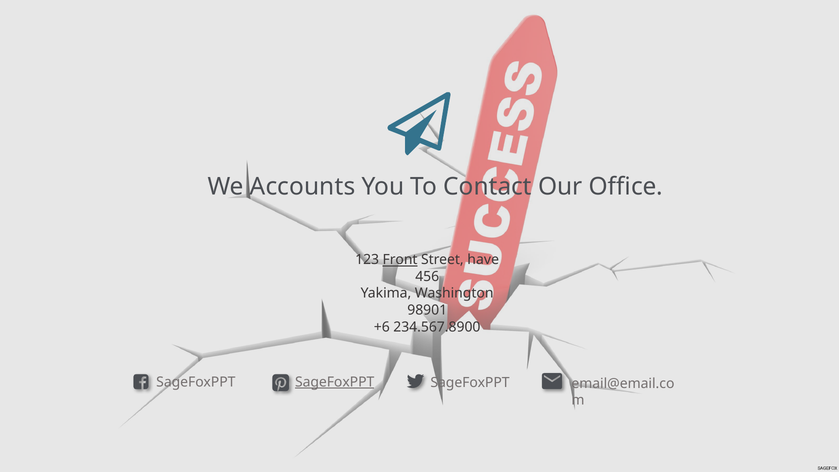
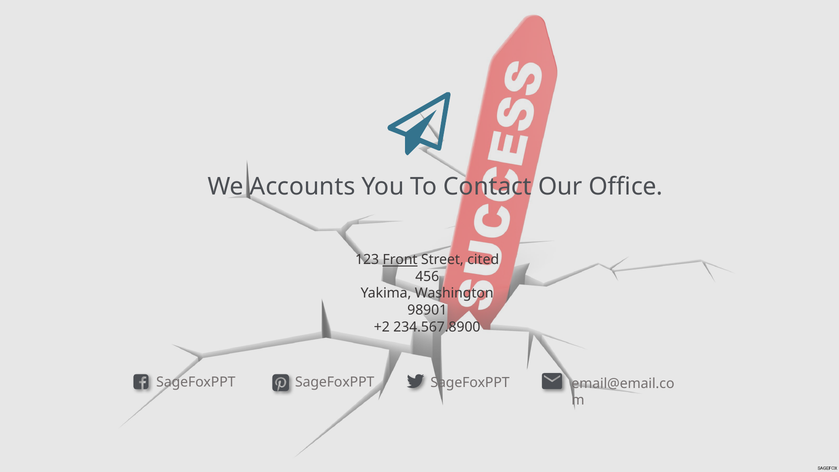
have: have -> cited (483, 260)
+6: +6 -> +2 (382, 327)
SageFoxPPT underline: present -> none (335, 382)
